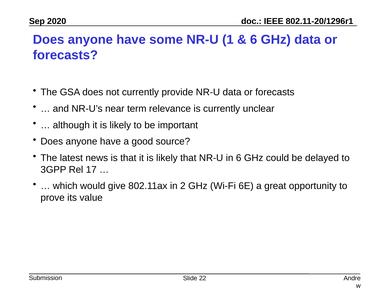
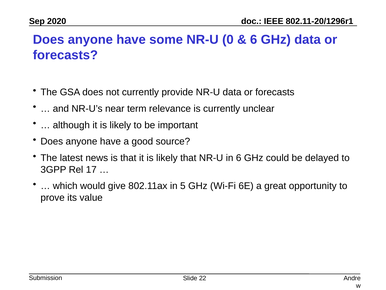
1: 1 -> 0 (228, 40)
2: 2 -> 5 (183, 186)
